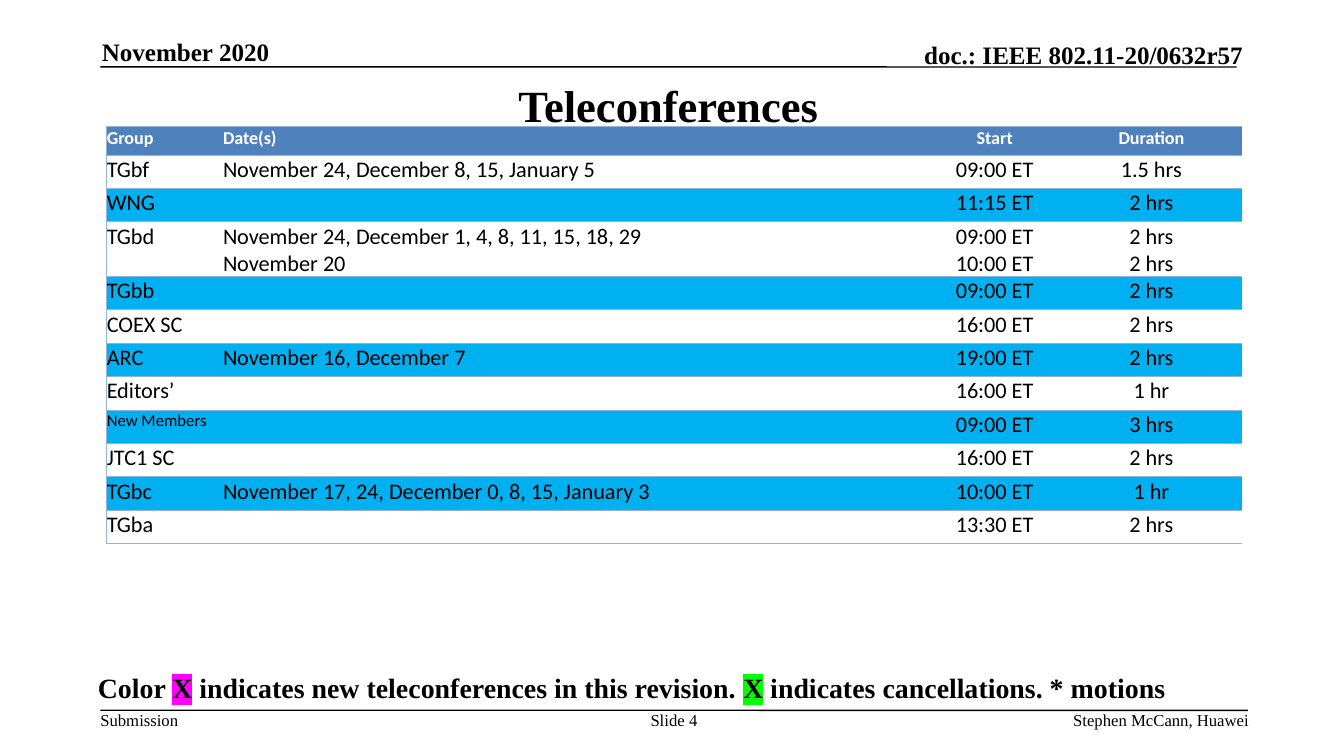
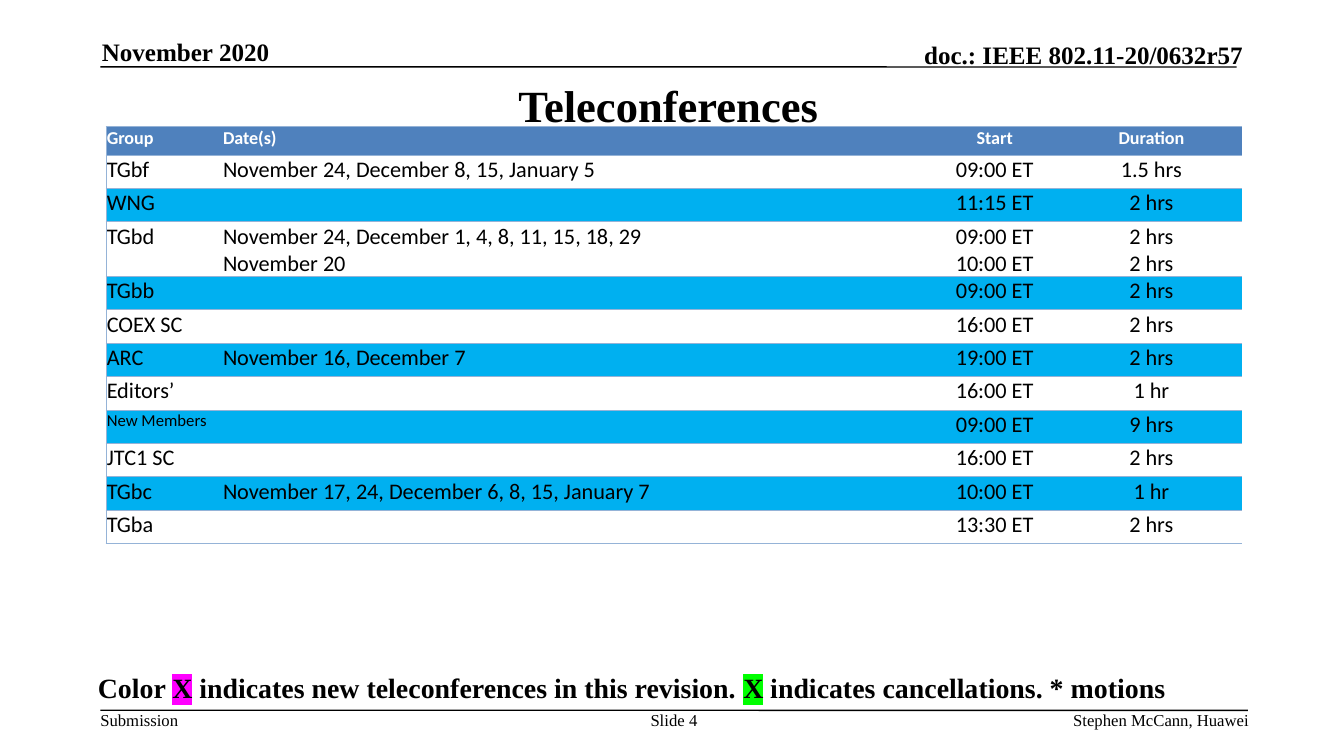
ET 3: 3 -> 9 (1135, 425)
0: 0 -> 6 (496, 492)
January 3: 3 -> 7 (644, 492)
